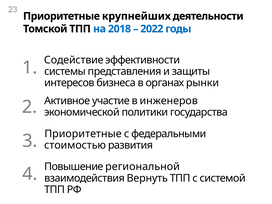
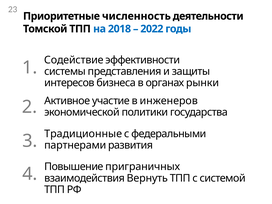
крупнейших: крупнейших -> численность (136, 16)
Приоритетные: Приоритетные -> Традиционные (83, 134)
стоимостью: стоимостью -> партнерами (75, 145)
региональной: региональной -> приграничных (143, 167)
